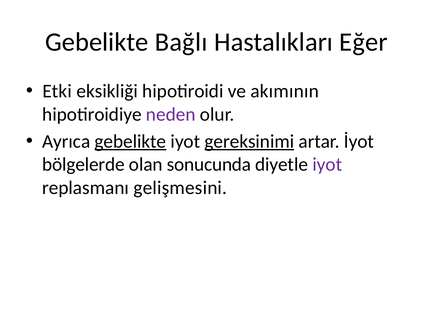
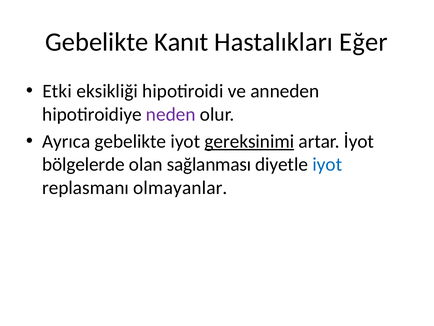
Bağlı: Bağlı -> Kanıt (181, 42)
akımının: akımının -> anneden (285, 91)
gebelikte underline: present -> none (130, 141)
sonucunda: sonucunda -> sağlanması (209, 164)
iyot colour: purple -> blue (327, 164)
gelişmesini: gelişmesini -> olmayanlar (180, 188)
